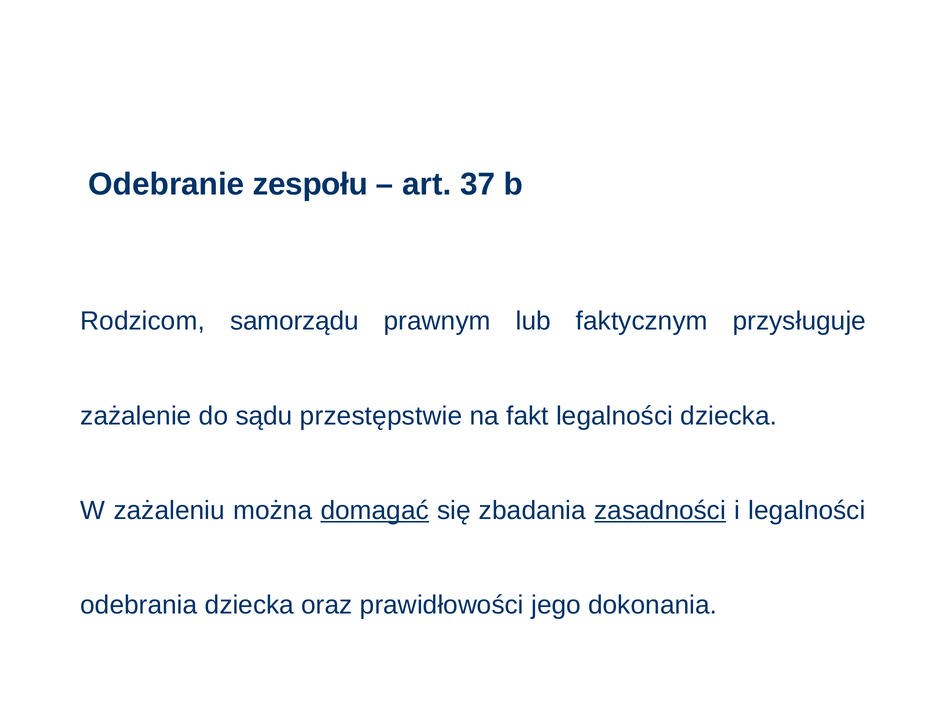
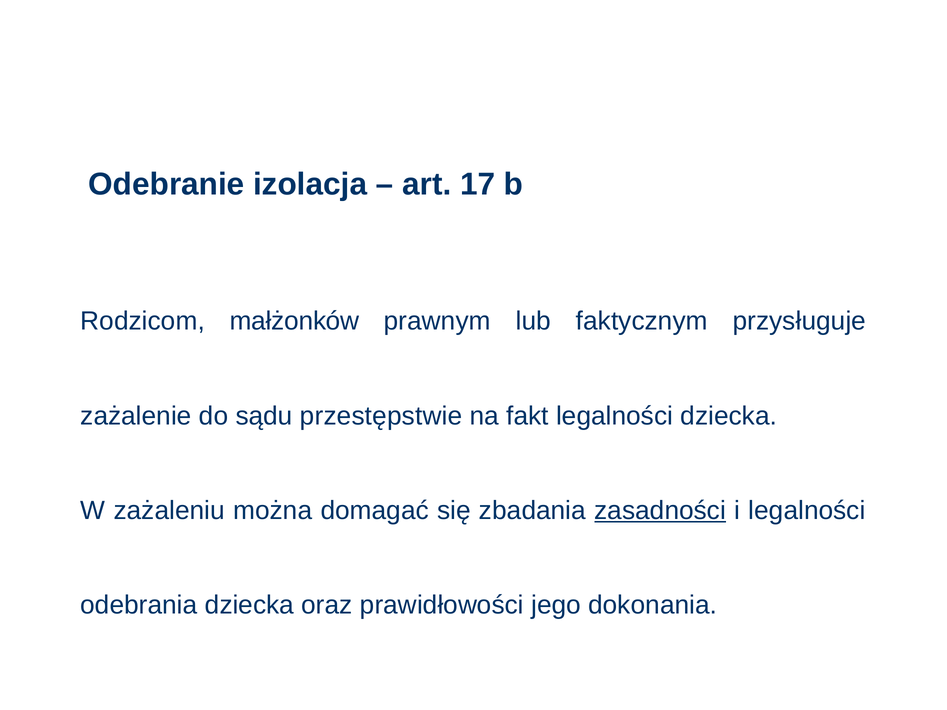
zespołu: zespołu -> izolacja (310, 185)
37: 37 -> 17 (478, 185)
samorządu: samorządu -> małżonków (295, 321)
domagać underline: present -> none (375, 511)
